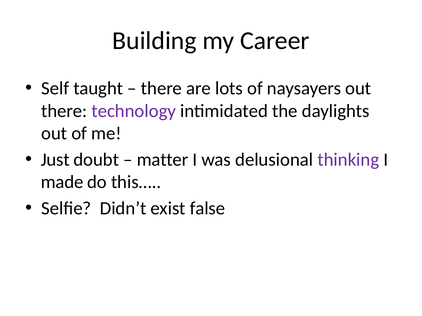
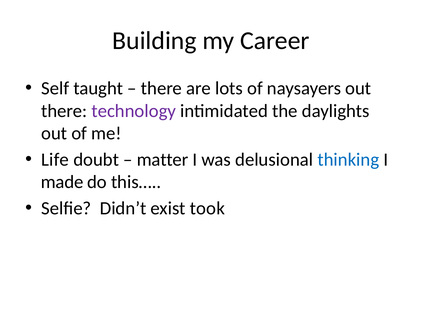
Just: Just -> Life (55, 160)
thinking colour: purple -> blue (348, 160)
false: false -> took (207, 209)
